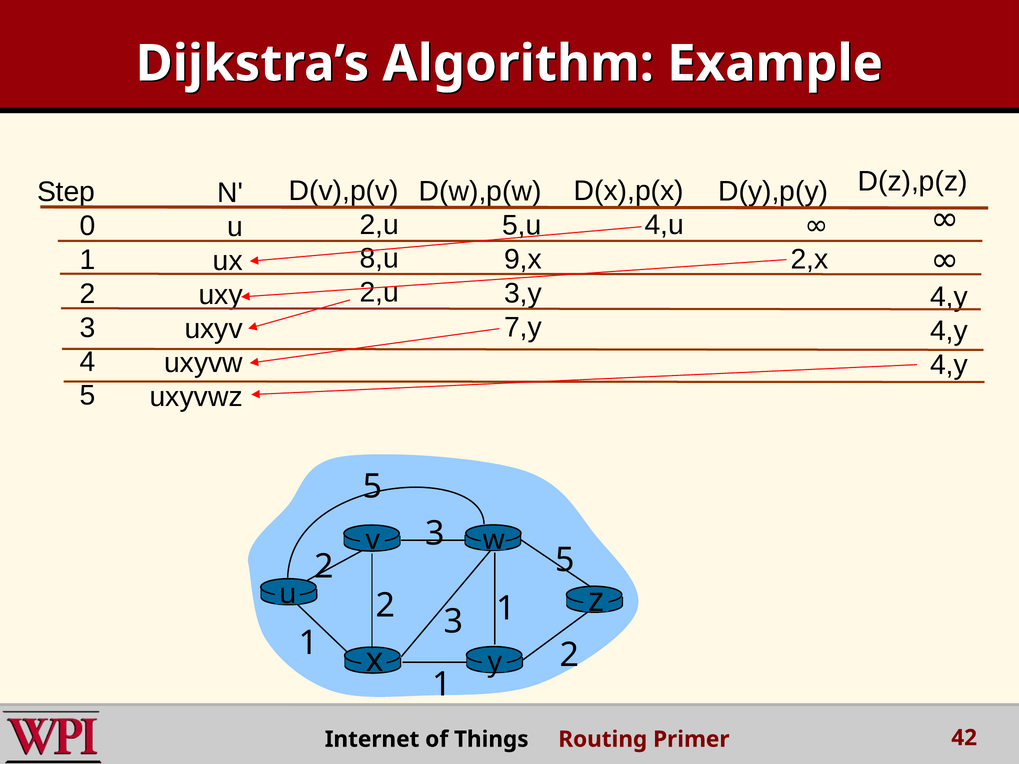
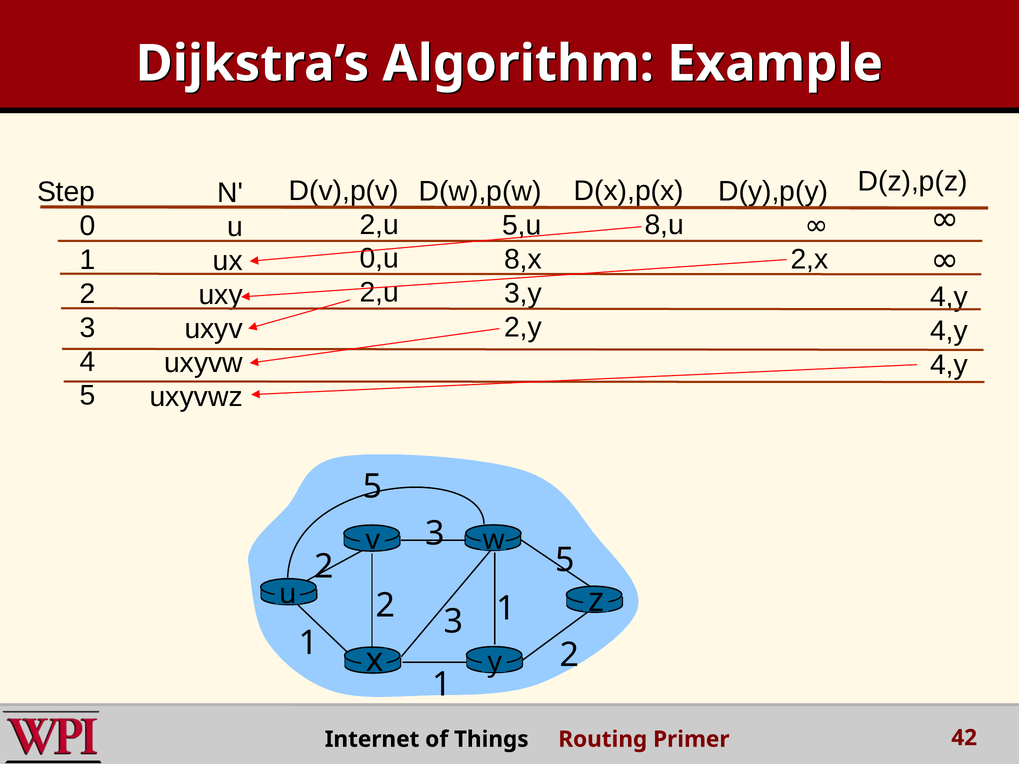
4,u: 4,u -> 8,u (664, 225)
8,u: 8,u -> 0,u (379, 259)
9,x: 9,x -> 8,x (523, 259)
7,y: 7,y -> 2,y (523, 327)
